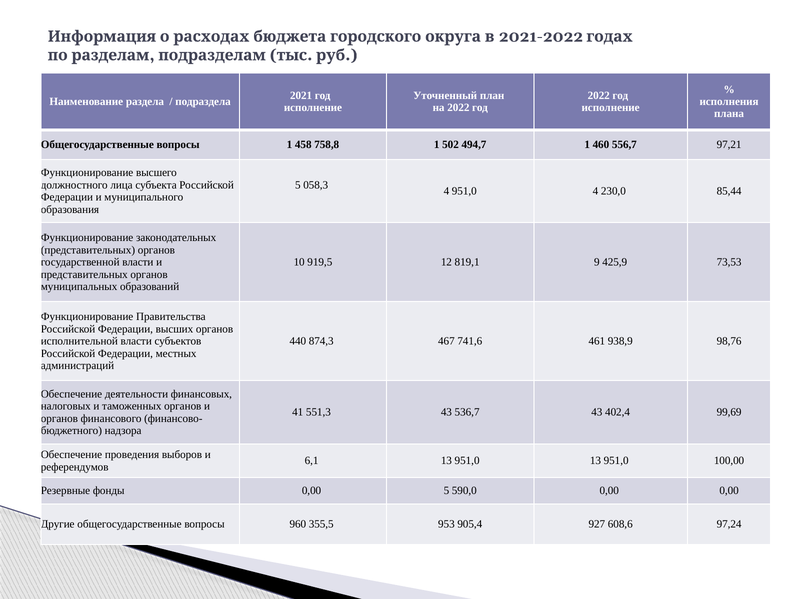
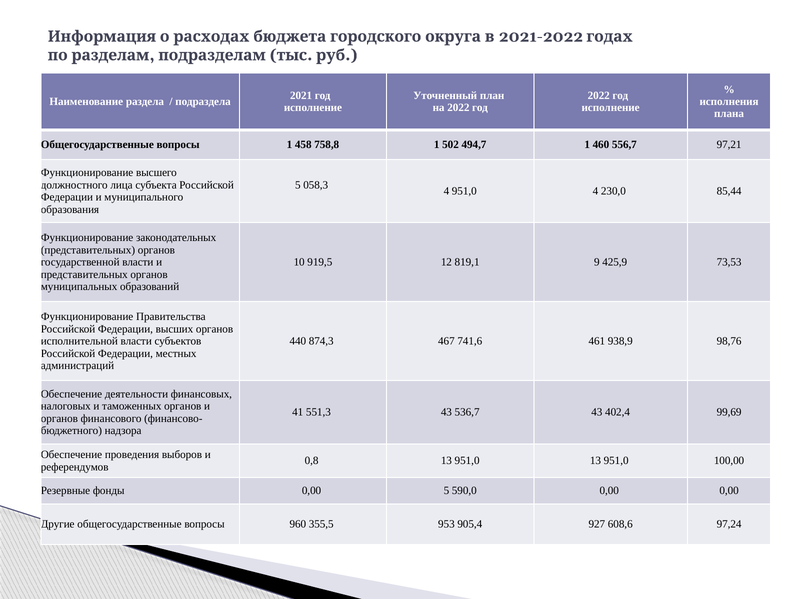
6,1: 6,1 -> 0,8 (312, 461)
